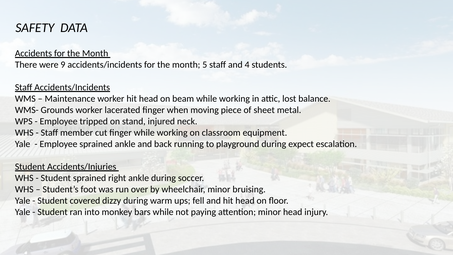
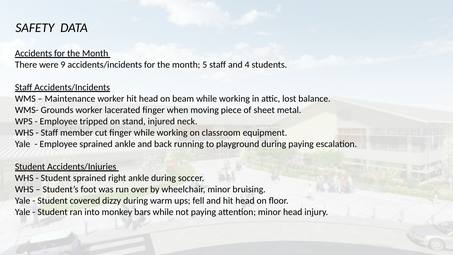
during expect: expect -> paying (301, 144)
